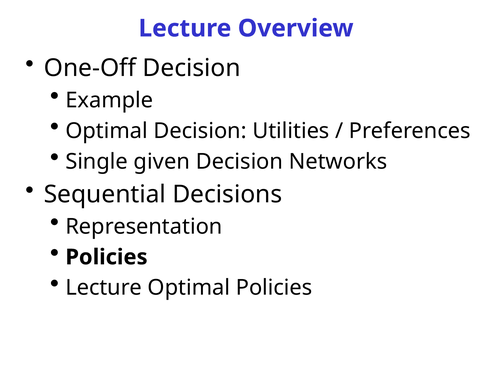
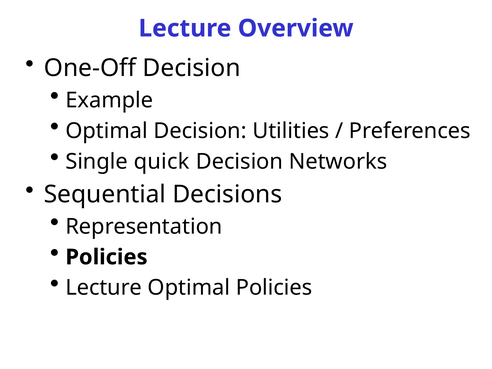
given: given -> quick (162, 161)
